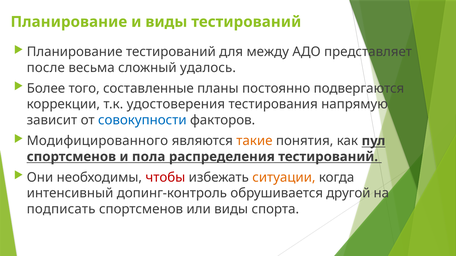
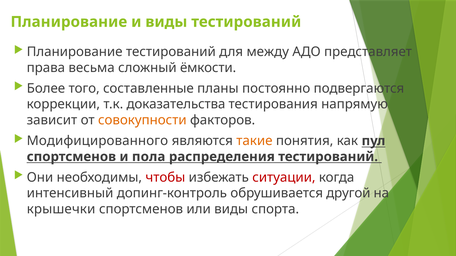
после: после -> права (46, 68)
удалось: удалось -> ёмкости (208, 68)
удостоверения: удостоверения -> доказательства (176, 104)
совокупности colour: blue -> orange (142, 120)
ситуации colour: orange -> red (284, 178)
подписать: подписать -> крышечки (61, 210)
